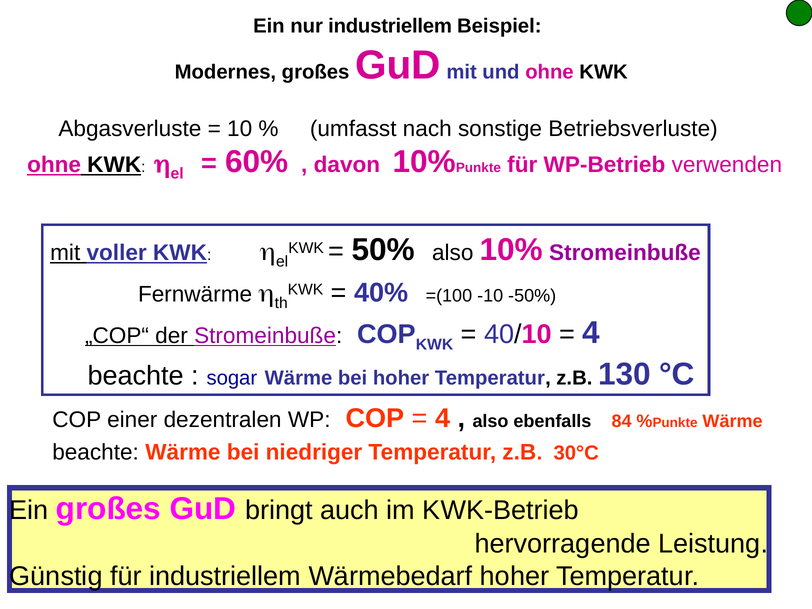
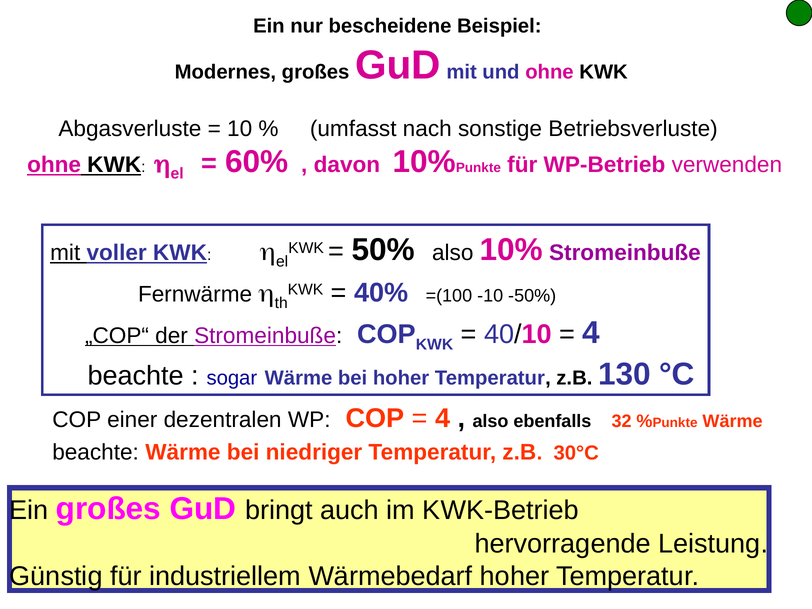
nur industriellem: industriellem -> bescheidene (390, 26)
84: 84 -> 32 (622, 421)
